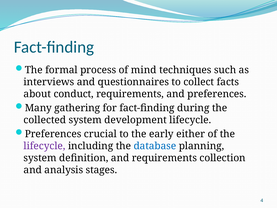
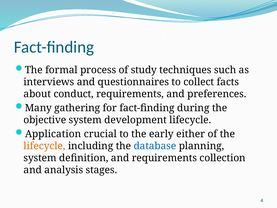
mind: mind -> study (144, 70)
collected: collected -> objective (45, 120)
Preferences: Preferences -> Application (53, 134)
lifecycle colour: purple -> orange (44, 146)
